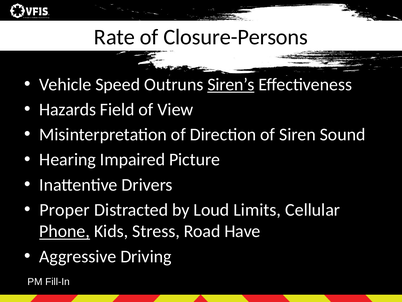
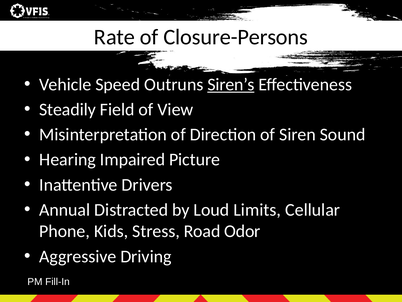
Hazards: Hazards -> Steadily (68, 109)
Proper: Proper -> Annual (65, 210)
Phone underline: present -> none (65, 231)
Have: Have -> Odor (242, 231)
